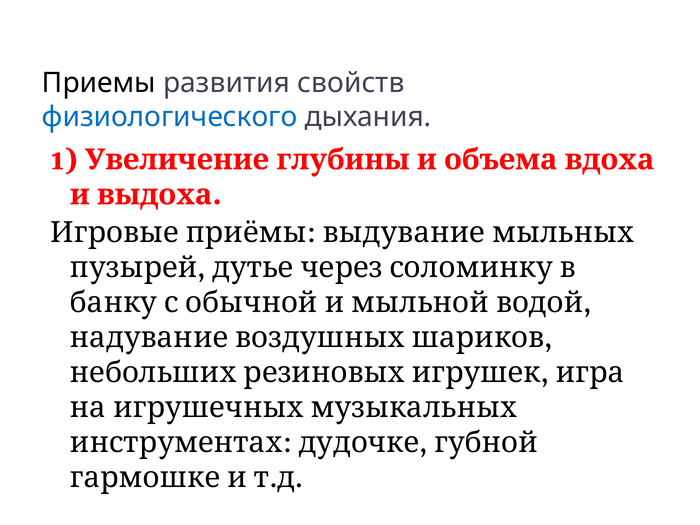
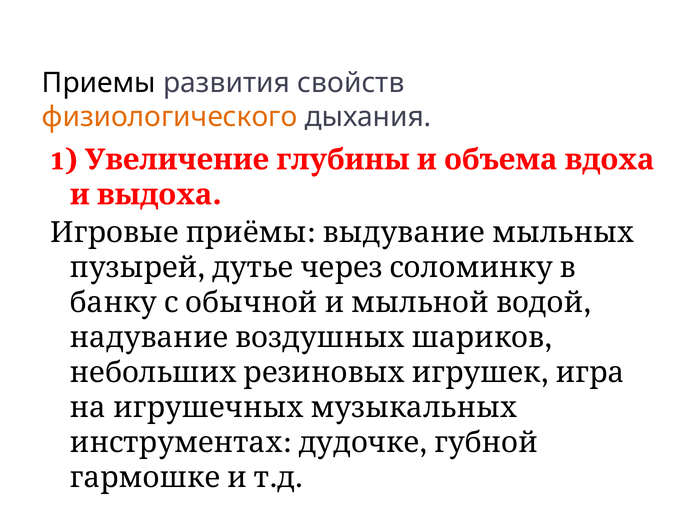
физиологического colour: blue -> orange (170, 117)
